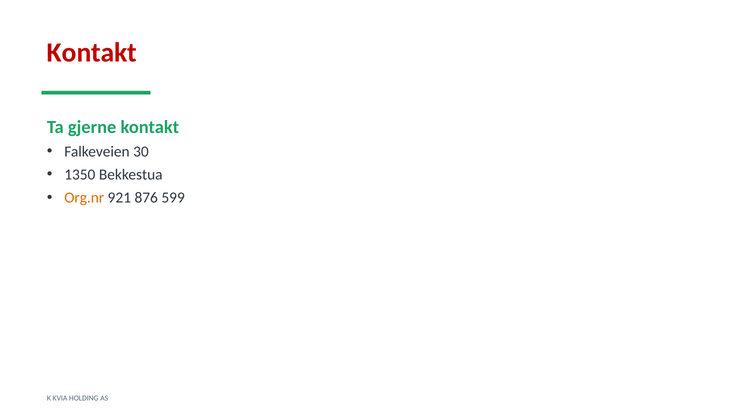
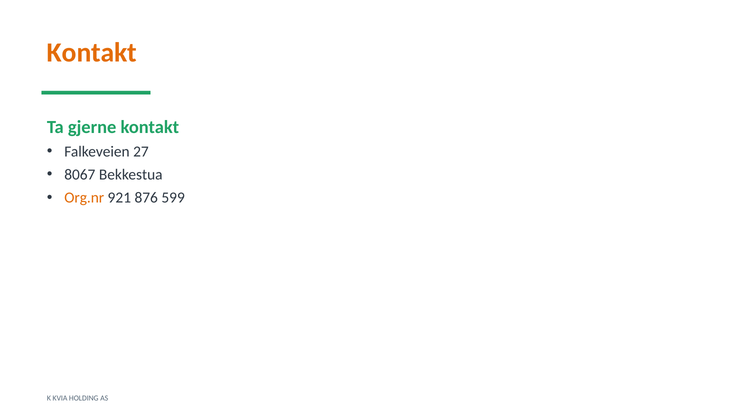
Kontakt colour: red -> orange (92, 53)
30: 30 -> 27 (141, 152)
1350: 1350 -> 8067 (80, 175)
